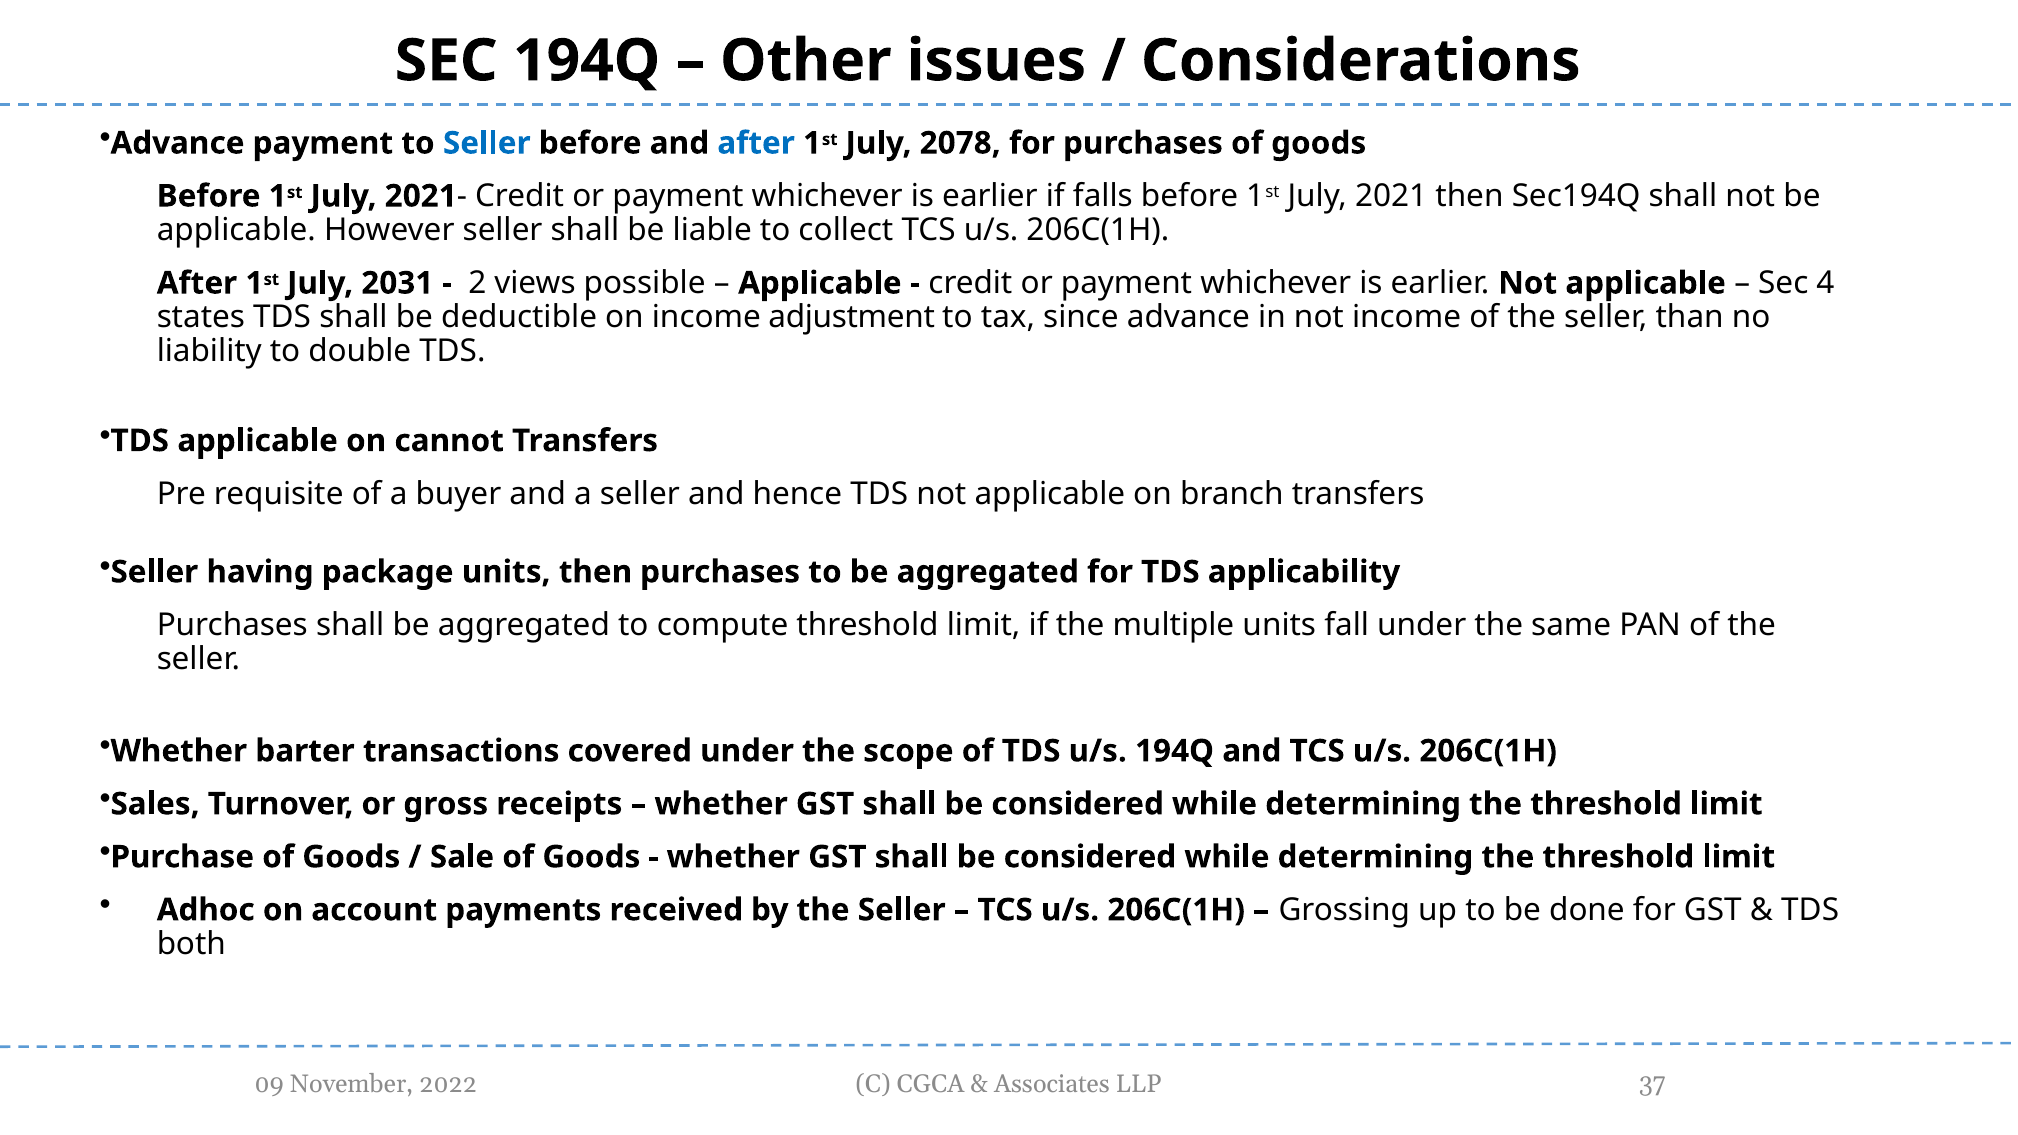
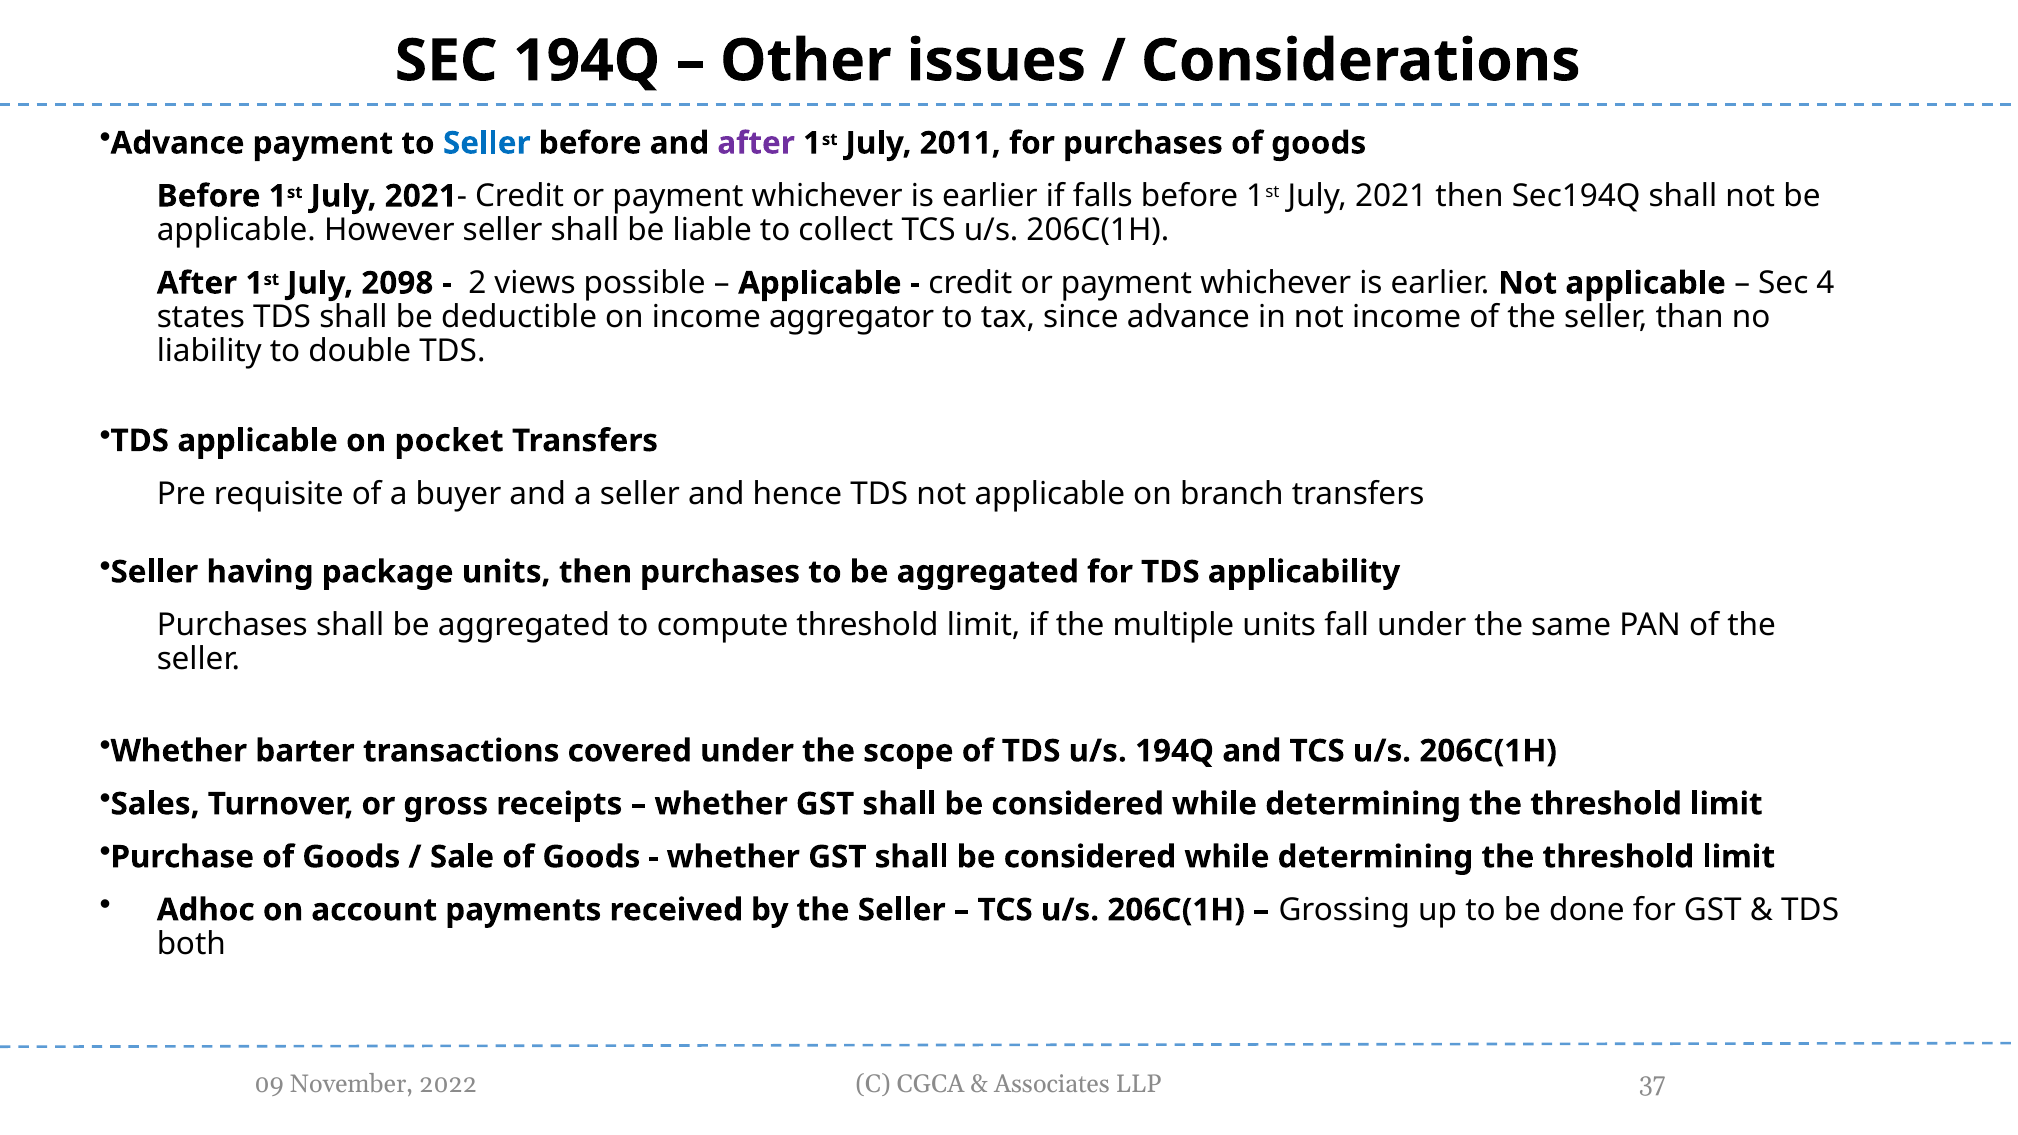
after colour: blue -> purple (756, 143)
2078: 2078 -> 2011 (960, 143)
2031: 2031 -> 2098 (397, 283)
adjustment: adjustment -> aggregator (852, 317)
cannot: cannot -> pocket (449, 441)
